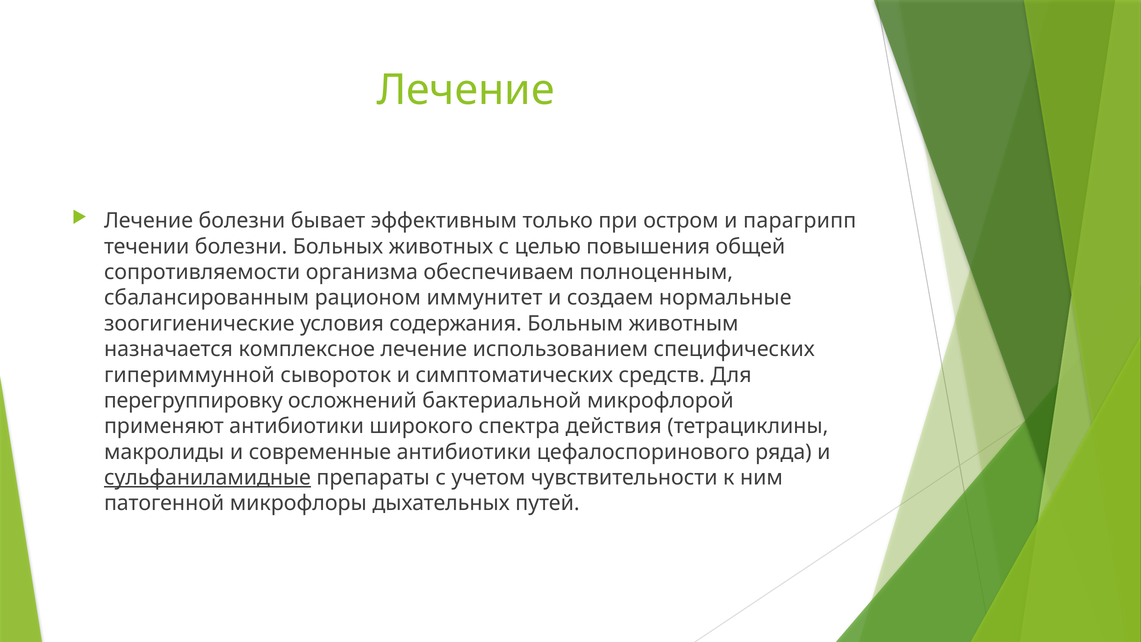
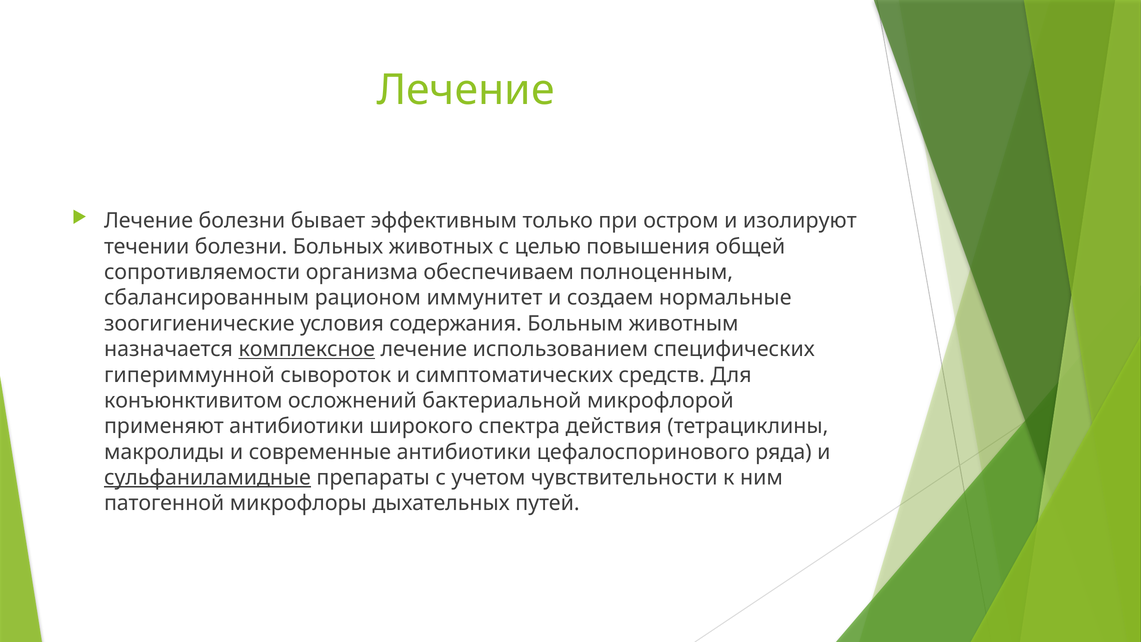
парагрипп: парагрипп -> изолируют (800, 221)
комплексное underline: none -> present (307, 349)
перегруппировку: перегруппировку -> конъюнктивитом (193, 401)
